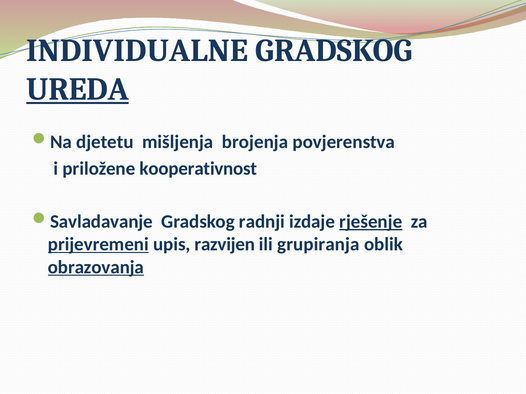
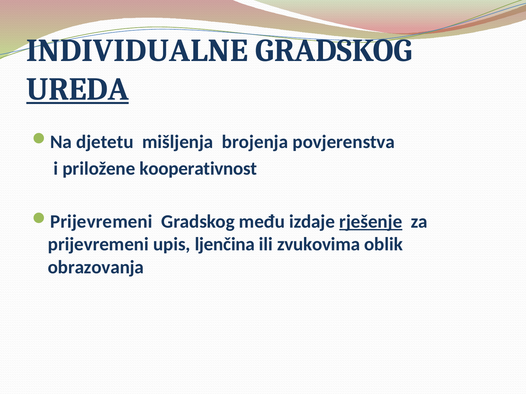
Savladavanje: Savladavanje -> Prijevremeni (101, 222)
radnji: radnji -> među (262, 222)
prijevremeni underline: present -> none (98, 245)
razvijen: razvijen -> ljenčina (225, 245)
grupiranja: grupiranja -> zvukovima (319, 245)
obrazovanja underline: present -> none (96, 267)
